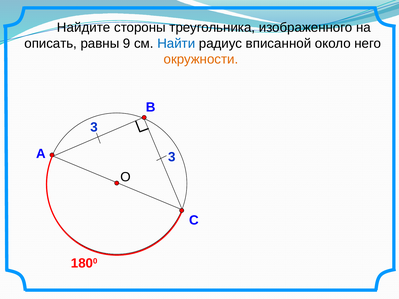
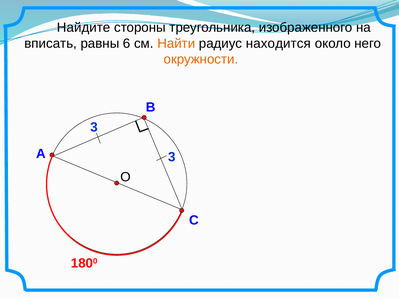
описать: описать -> вписать (51, 43)
9: 9 -> 6 (127, 43)
Найти colour: blue -> orange (176, 43)
вписанной: вписанной -> находится (278, 43)
